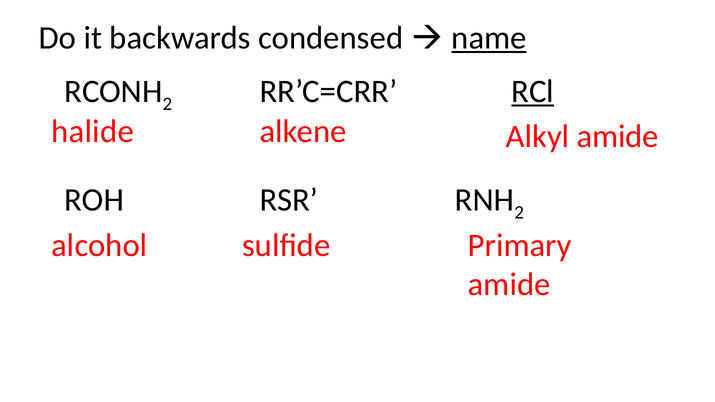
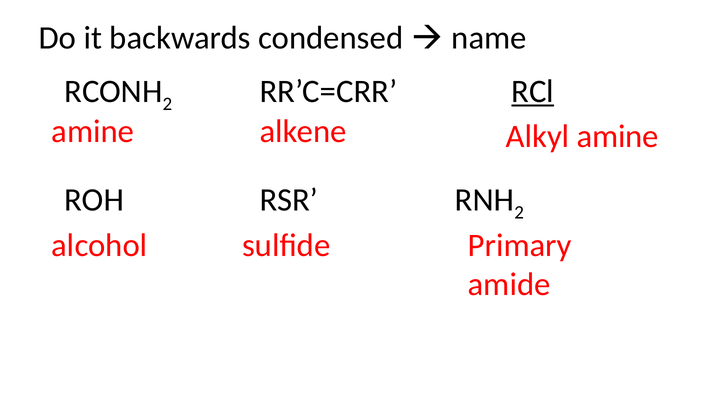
name underline: present -> none (489, 38)
halide: halide -> amine (93, 132)
Alkyl amide: amide -> amine (618, 136)
